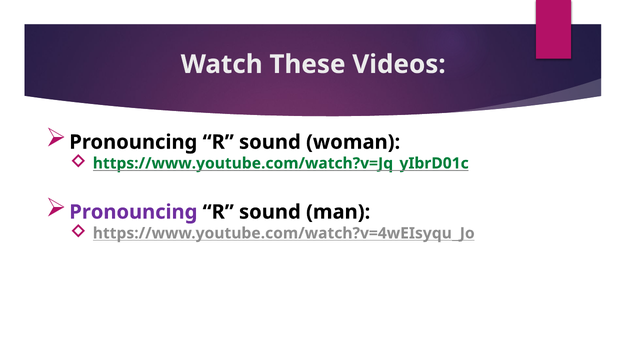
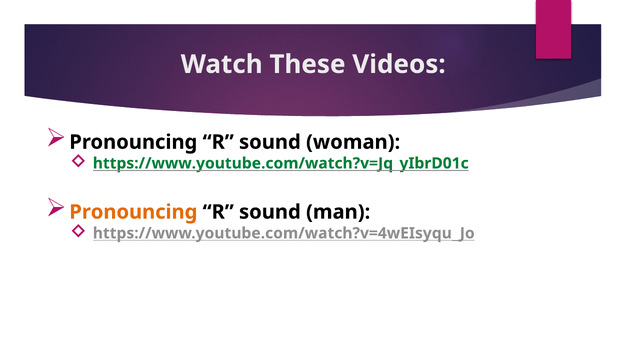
Pronouncing colour: purple -> orange (133, 212)
